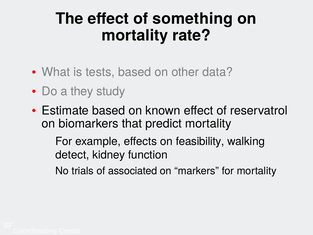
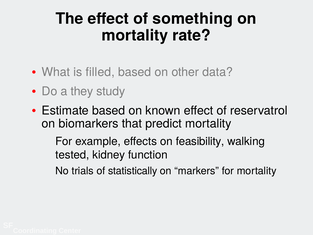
tests: tests -> filled (100, 72)
detect: detect -> tested (72, 155)
associated: associated -> statistically (133, 171)
